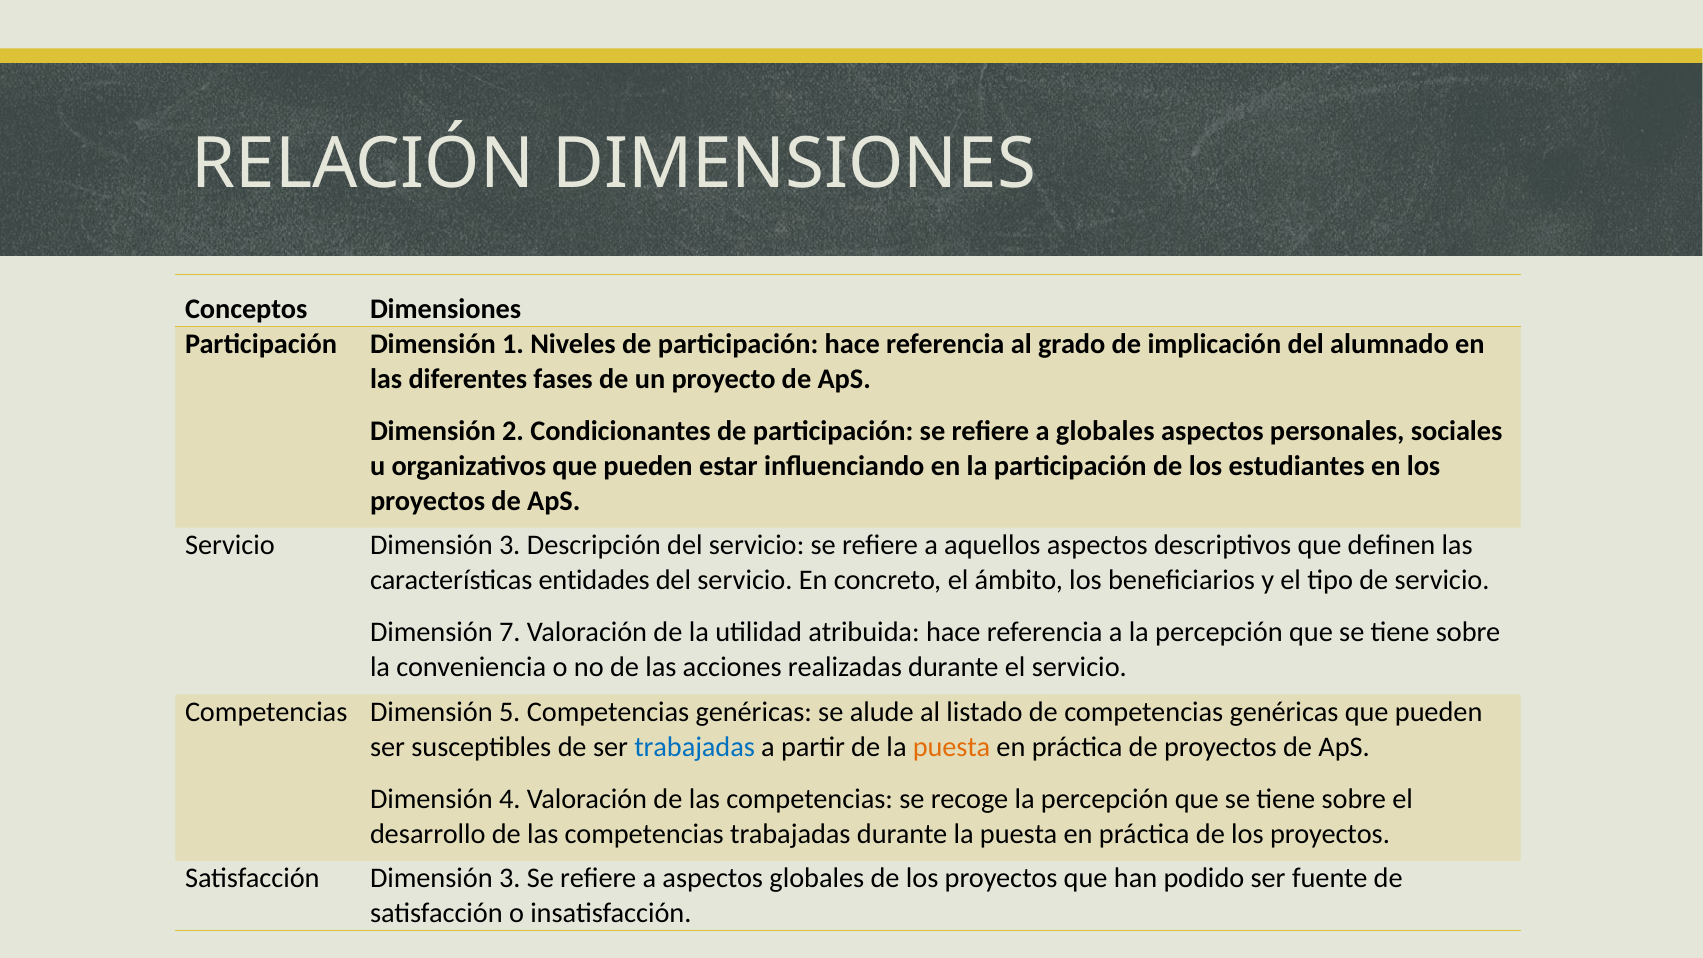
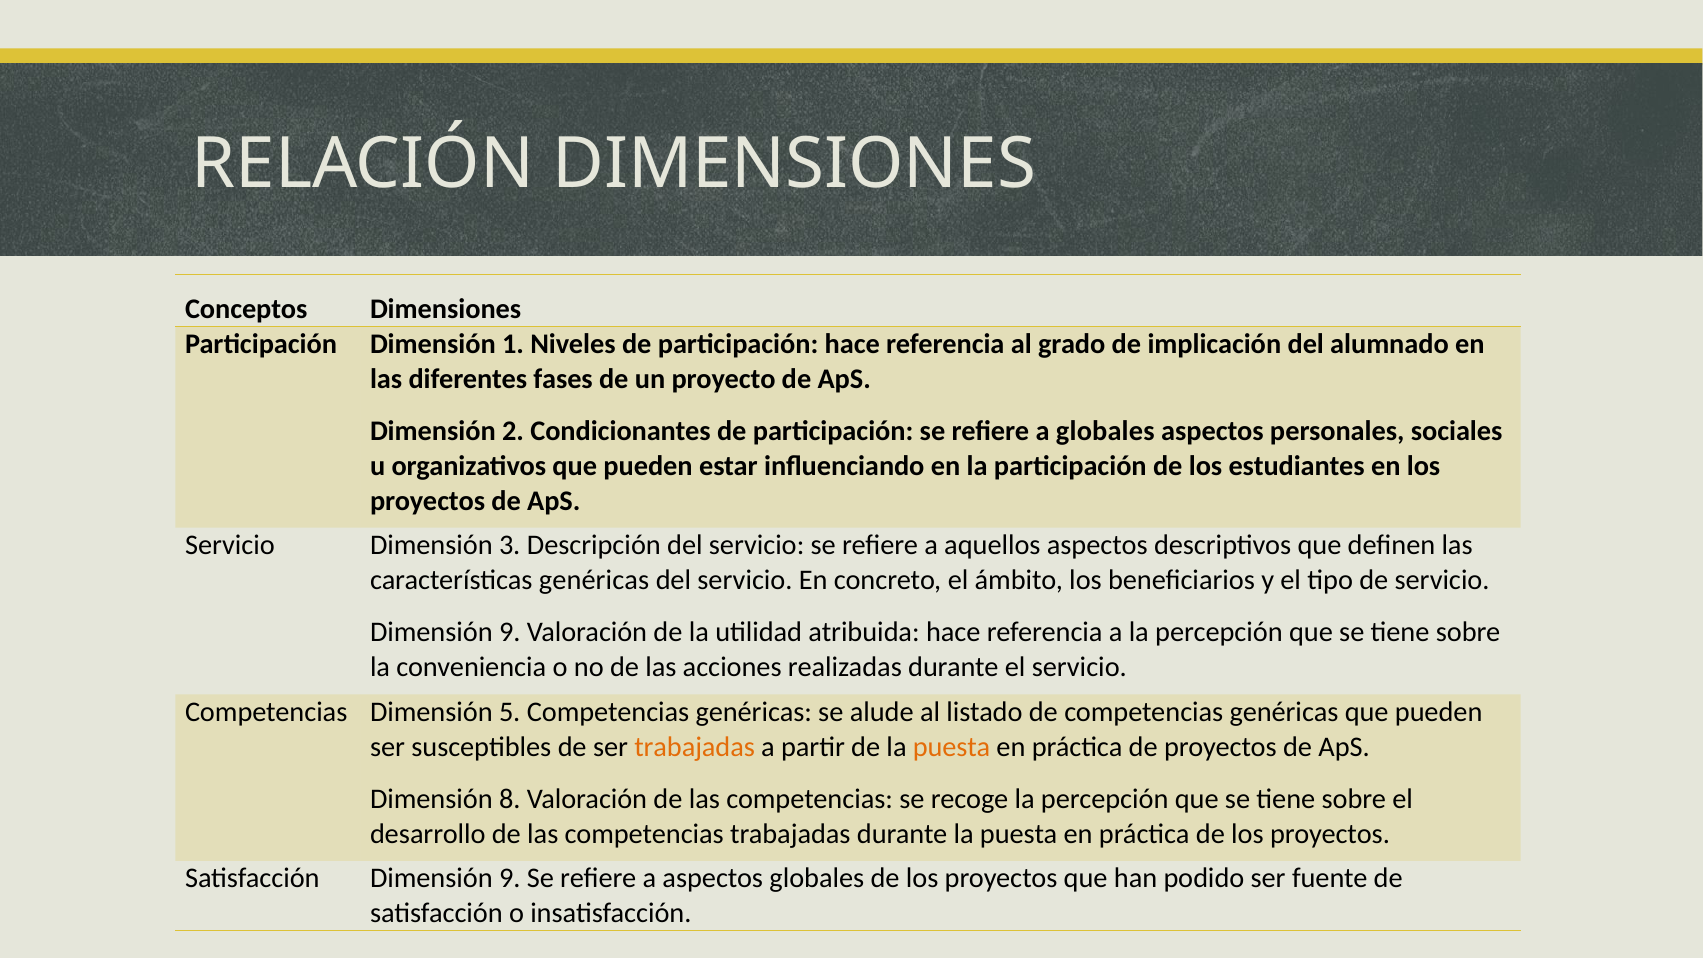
características entidades: entidades -> genéricas (594, 580)
7: 7 -> 9 (510, 633)
trabajadas colour: blue -> orange (695, 747)
4: 4 -> 8 (510, 799)
Satisfacción Dimensión 3: 3 -> 9 (510, 879)
